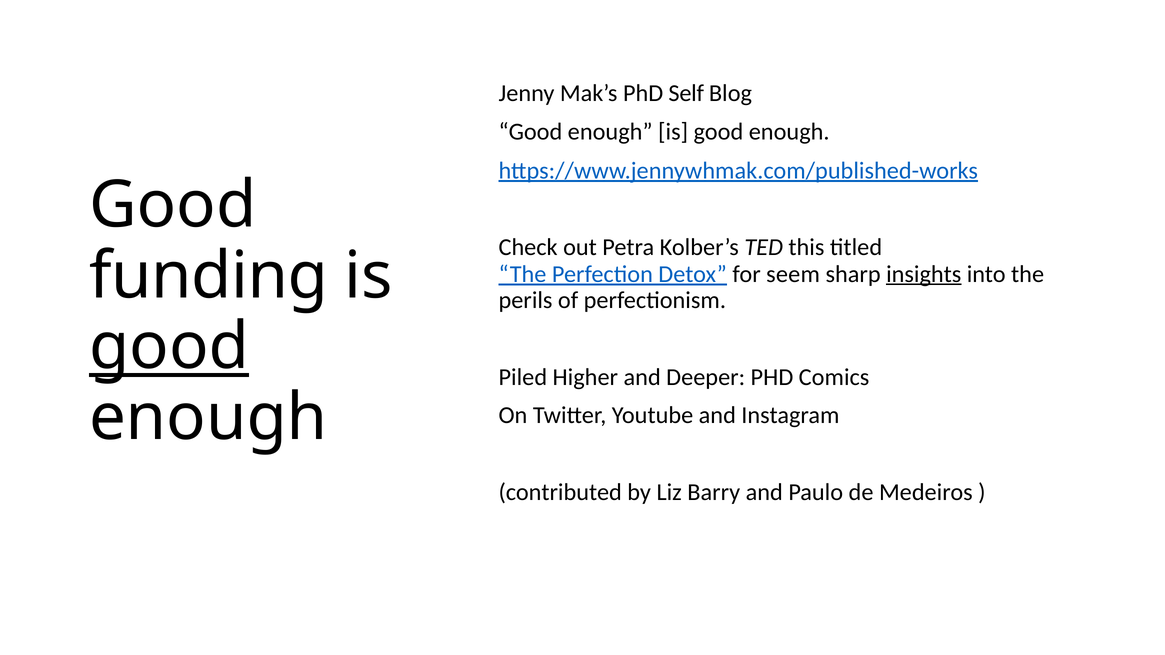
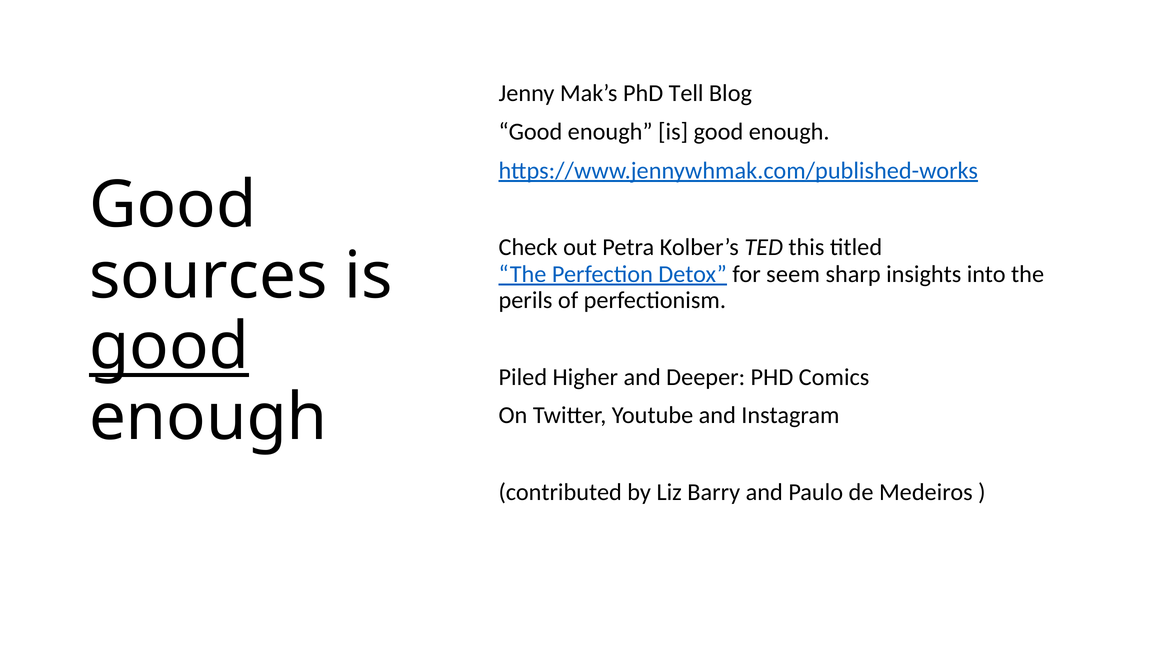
Self: Self -> Tell (686, 93)
funding: funding -> sources (208, 276)
insights underline: present -> none (924, 274)
